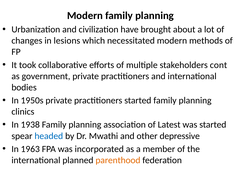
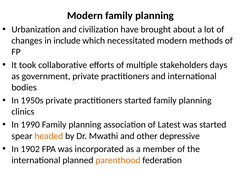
lesions: lesions -> include (67, 41)
cont: cont -> days (219, 65)
1938: 1938 -> 1990 (30, 125)
headed colour: blue -> orange (49, 136)
1963: 1963 -> 1902 (30, 150)
